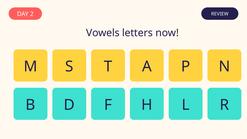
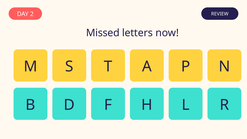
Vowels: Vowels -> Missed (103, 33)
